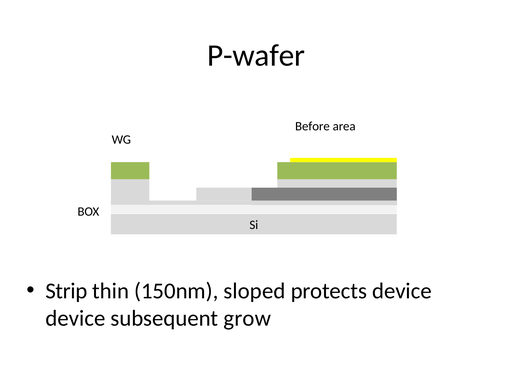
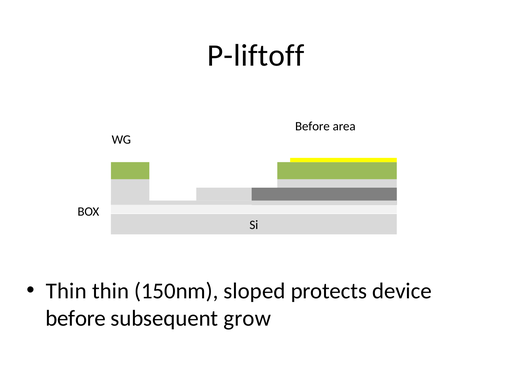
P-wafer: P-wafer -> P-liftoff (256, 56)
Strip: Strip -> Thin (66, 291)
device: device -> before (76, 318)
